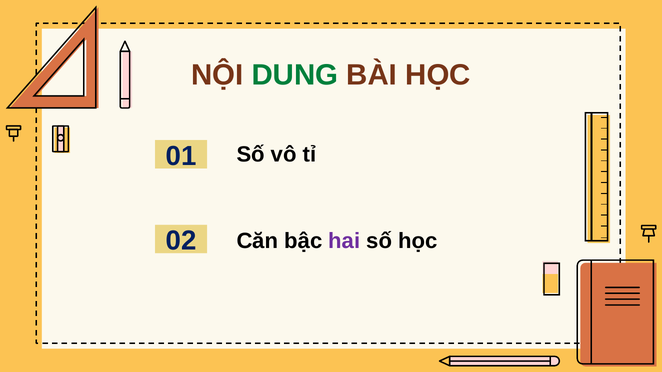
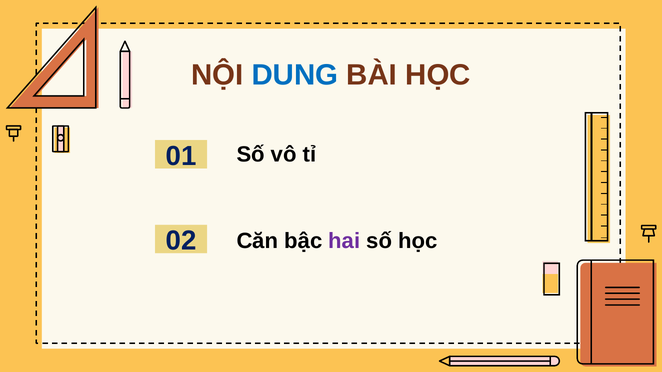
DUNG colour: green -> blue (295, 75)
